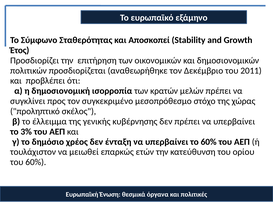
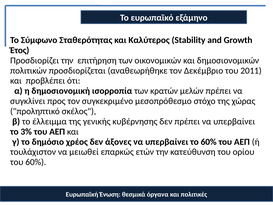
Αποσκοπεί: Αποσκοπεί -> Καλύτερος (149, 40)
ένταξη: ένταξη -> άξονες (118, 142)
